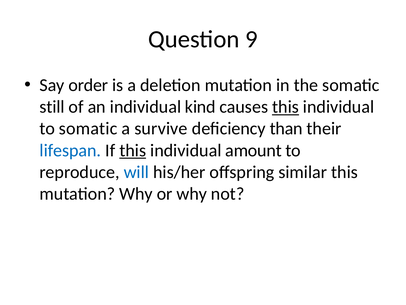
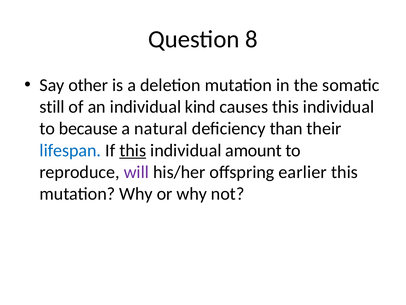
9: 9 -> 8 (251, 39)
order: order -> other (88, 85)
this underline: present -> none (286, 107)
to somatic: somatic -> because (88, 128)
survive: survive -> natural (161, 128)
will colour: blue -> purple (136, 172)
similar: similar -> earlier (303, 172)
